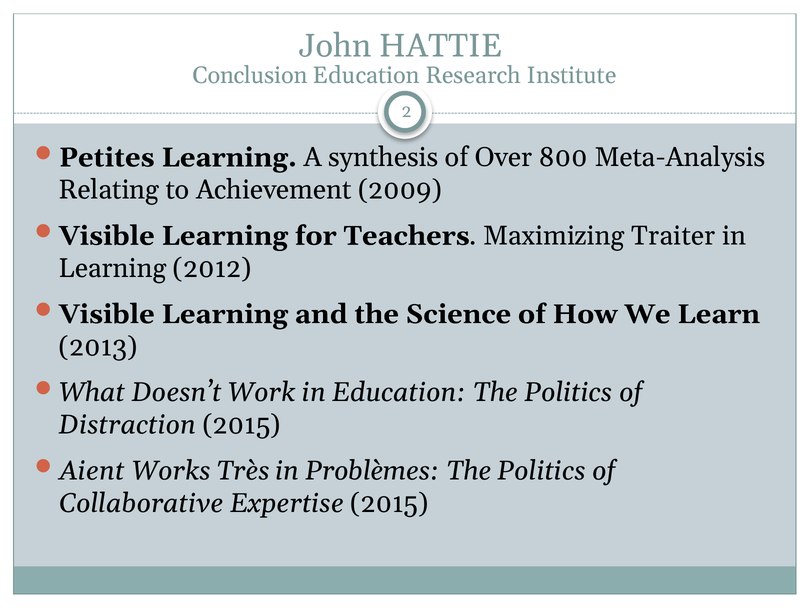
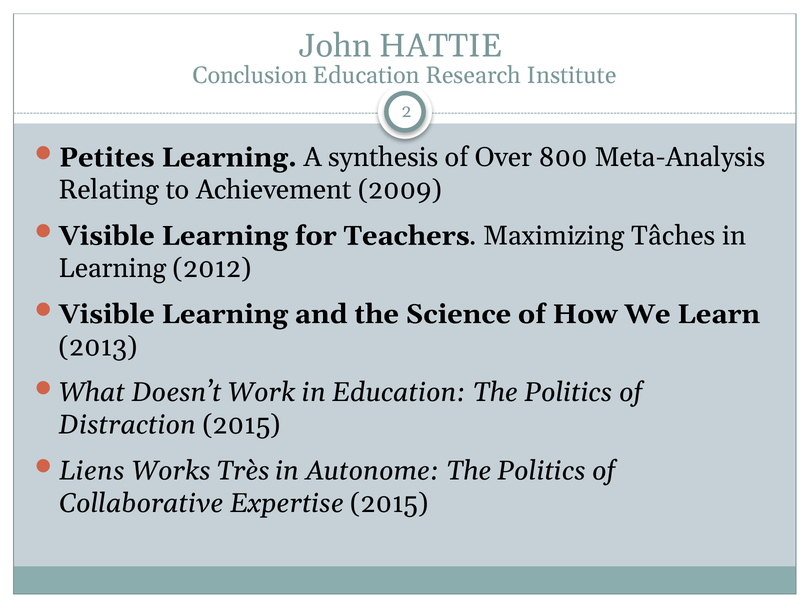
Traiter: Traiter -> Tâches (673, 236)
Aient: Aient -> Liens (92, 471)
Problèmes: Problèmes -> Autonome (373, 471)
